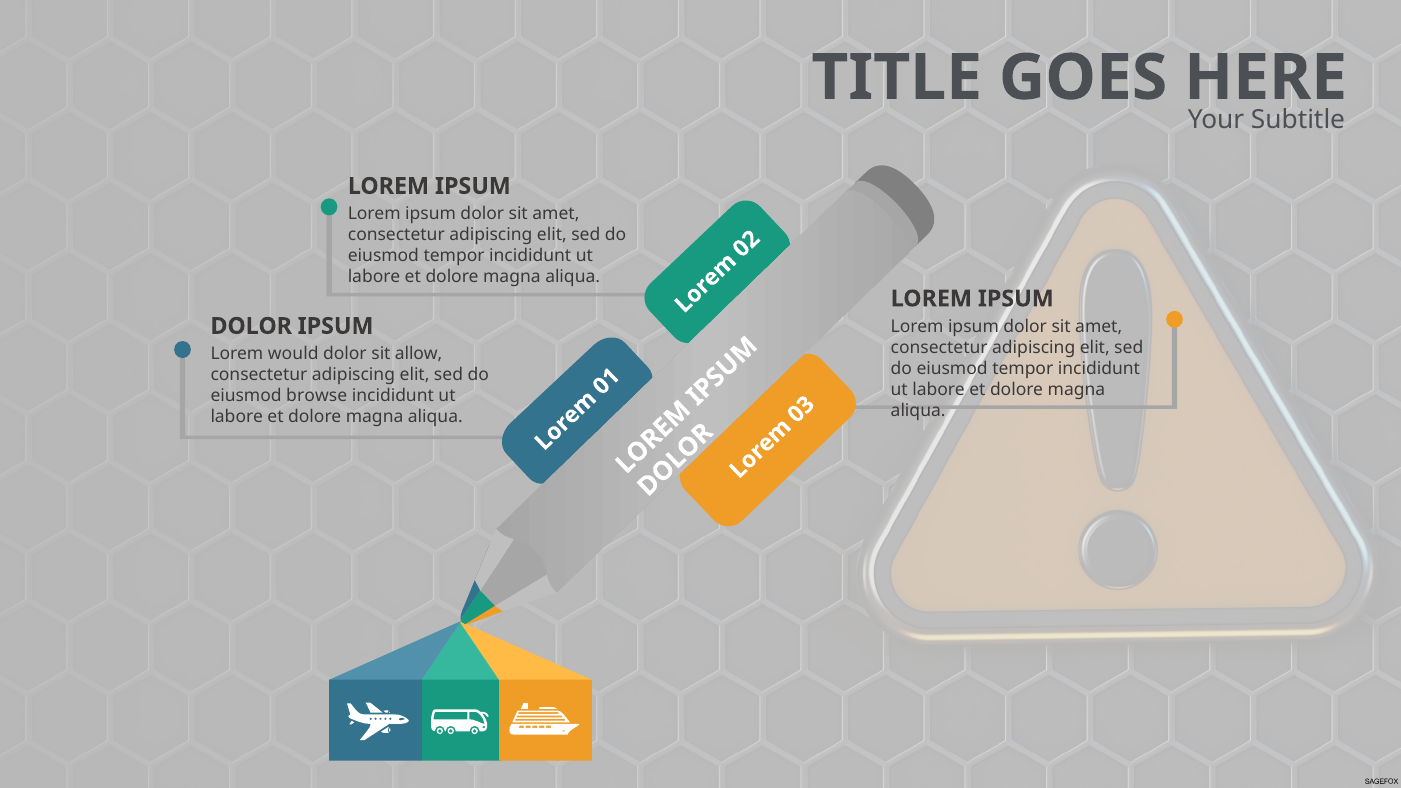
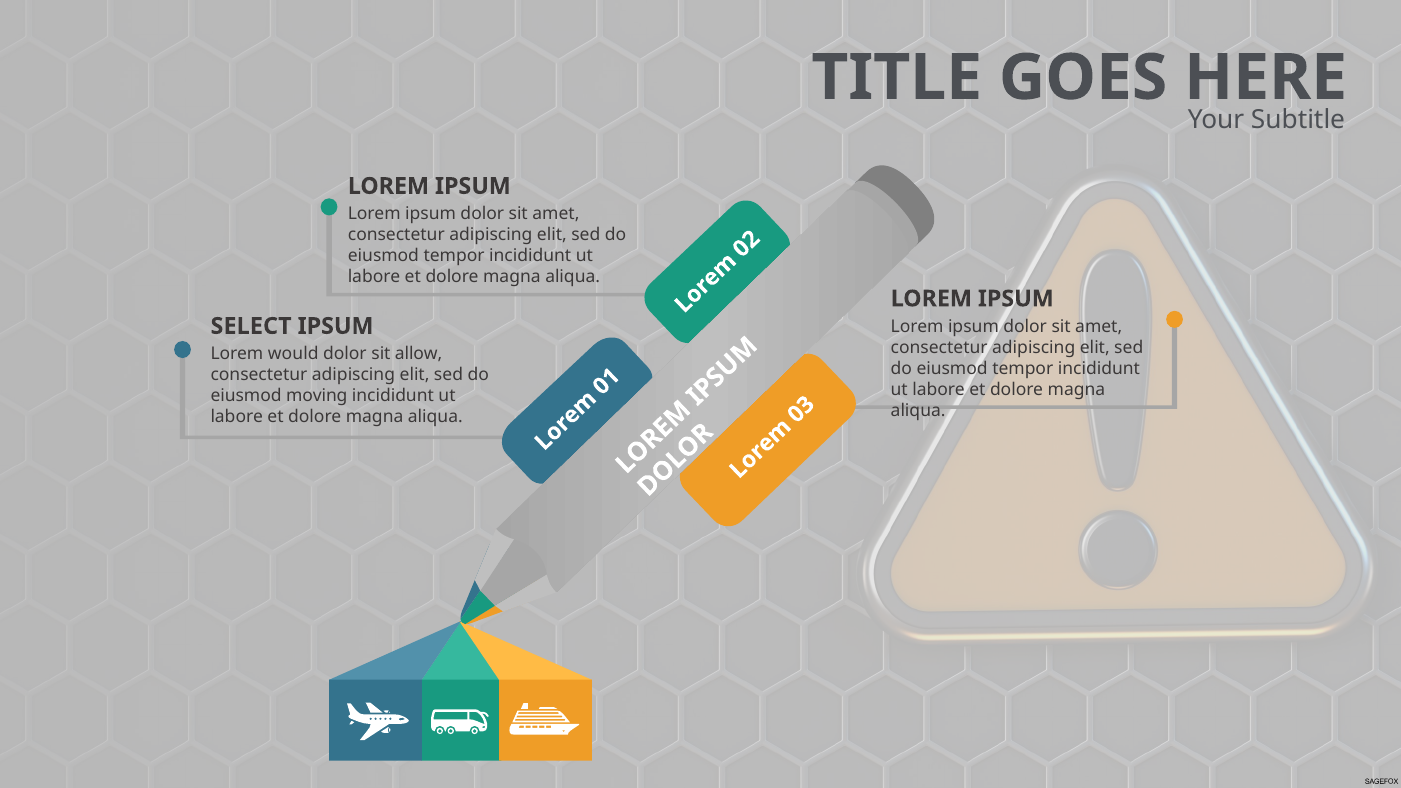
DOLOR: DOLOR -> SELECT (251, 326)
browse: browse -> moving (317, 396)
